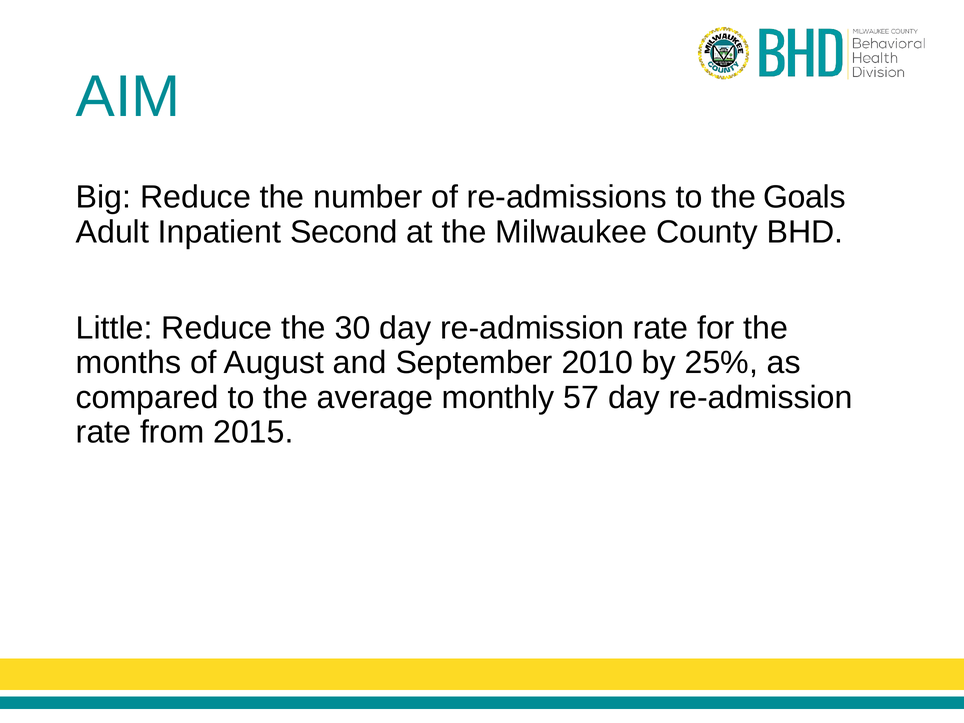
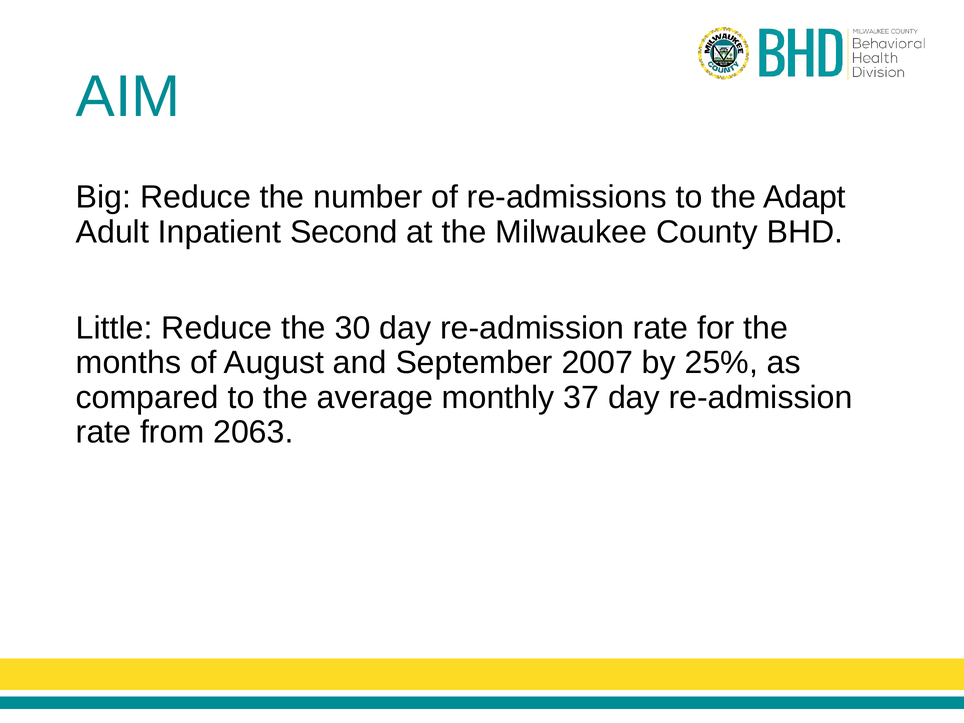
Goals: Goals -> Adapt (804, 197)
2010: 2010 -> 2007 (597, 363)
57: 57 -> 37 (581, 398)
2015: 2015 -> 2063 (253, 432)
